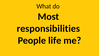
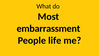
responsibilities: responsibilities -> embarrassment (48, 28)
